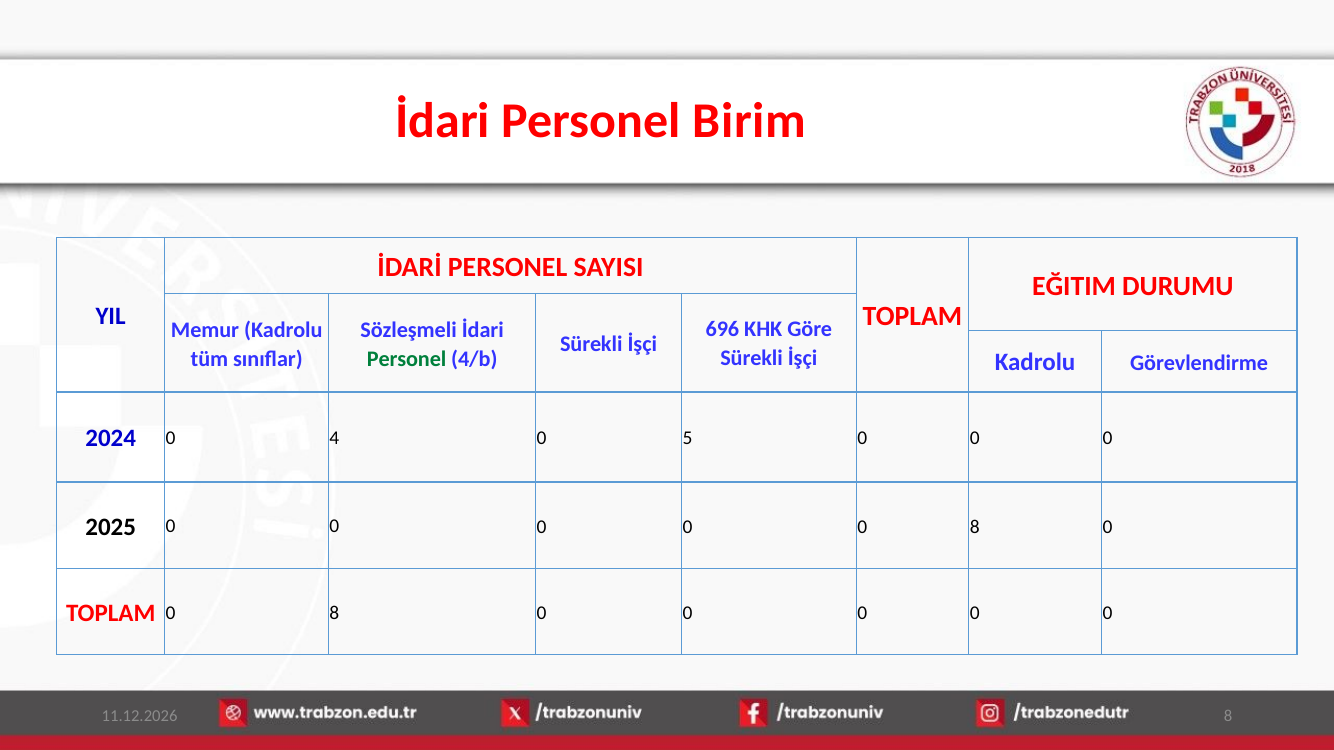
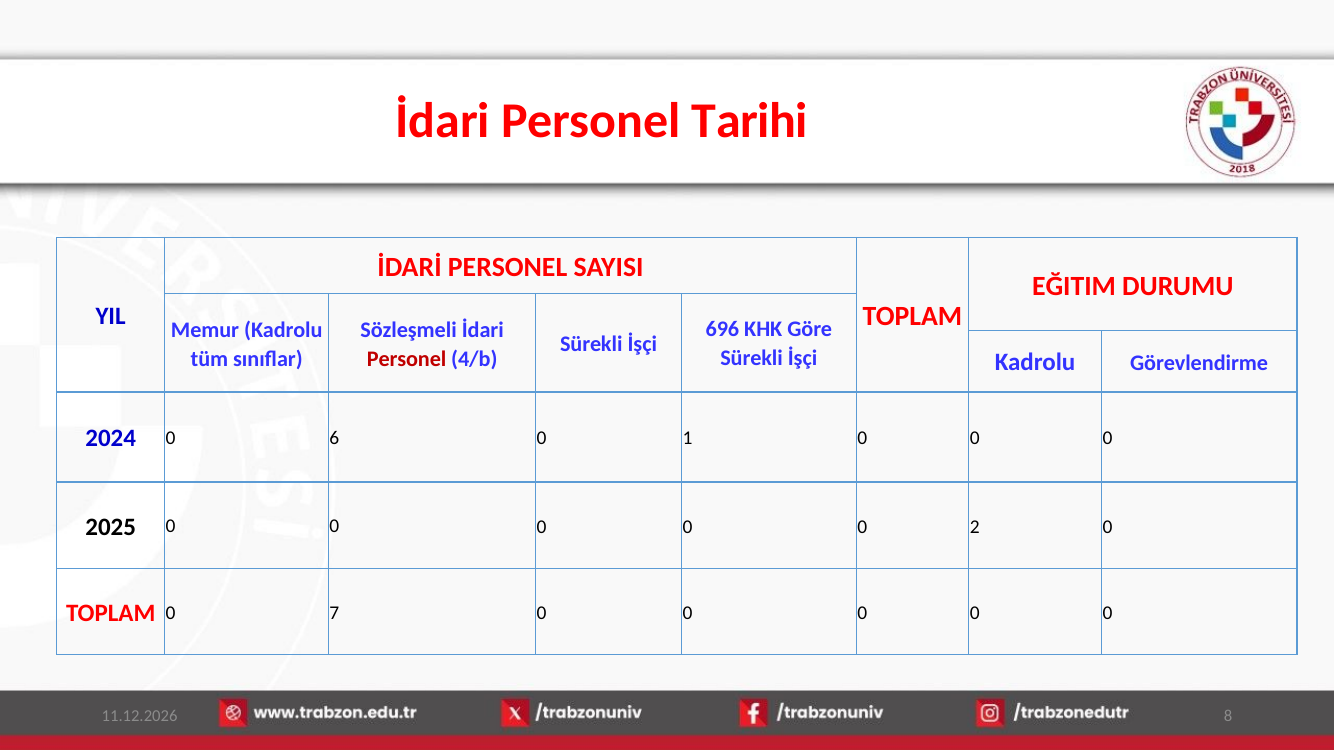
Birim: Birim -> Tarihi (750, 121)
Personel colour: green -> red (407, 359)
4: 4 -> 6 (334, 439)
5: 5 -> 1 (688, 439)
0 0 8: 8 -> 2 (975, 527)
TOPLAM 0 8: 8 -> 7 (334, 613)
